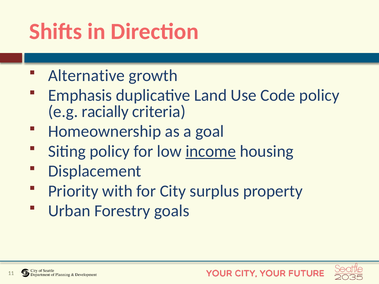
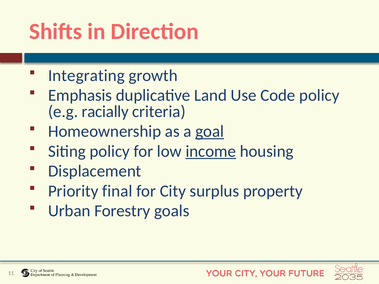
Alternative: Alternative -> Integrating (86, 76)
goal underline: none -> present (210, 132)
with: with -> final (117, 191)
